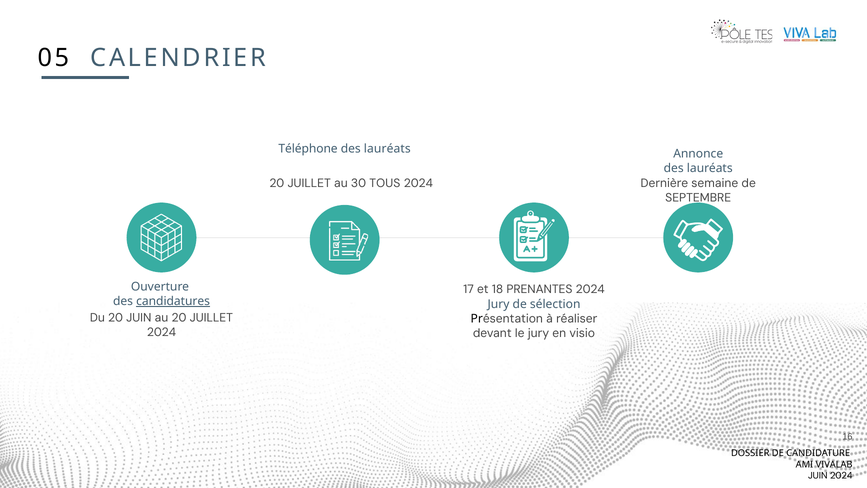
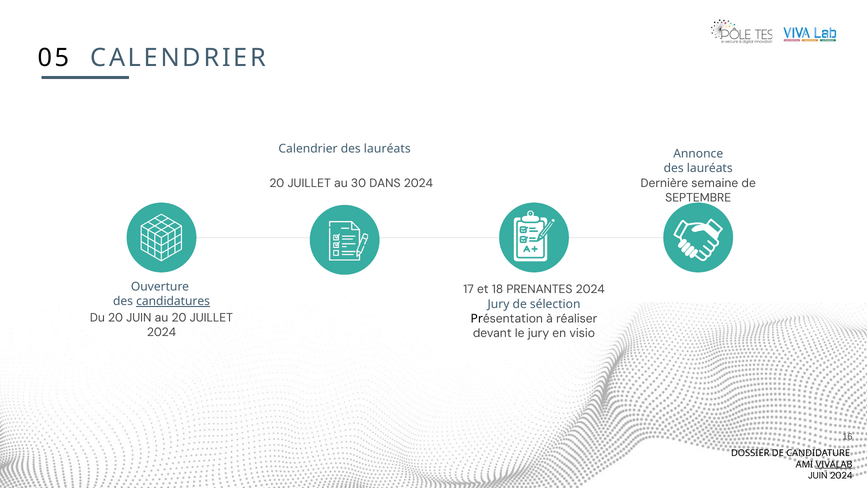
Téléphone: Téléphone -> Calendrier (308, 149)
TOUS: TOUS -> DANS (385, 183)
VIVALAB underline: none -> present (834, 464)
